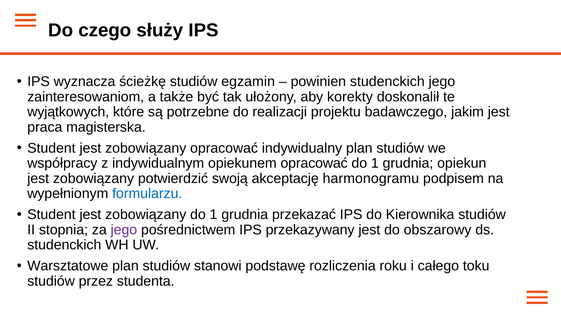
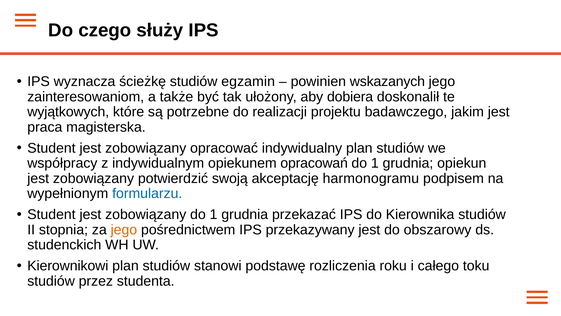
powinien studenckich: studenckich -> wskazanych (387, 82)
korekty: korekty -> dobiera (350, 97)
opiekunem opracować: opracować -> opracowań (314, 163)
jego colour: purple -> orange (124, 230)
Warsztatowe: Warsztatowe -> Kierownikowi (68, 266)
